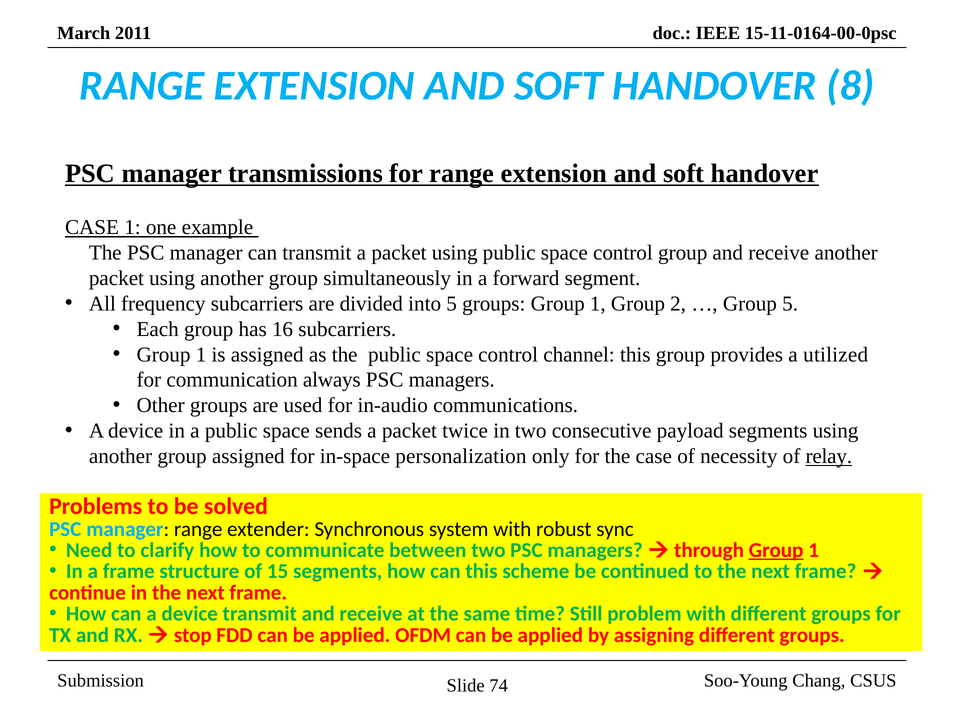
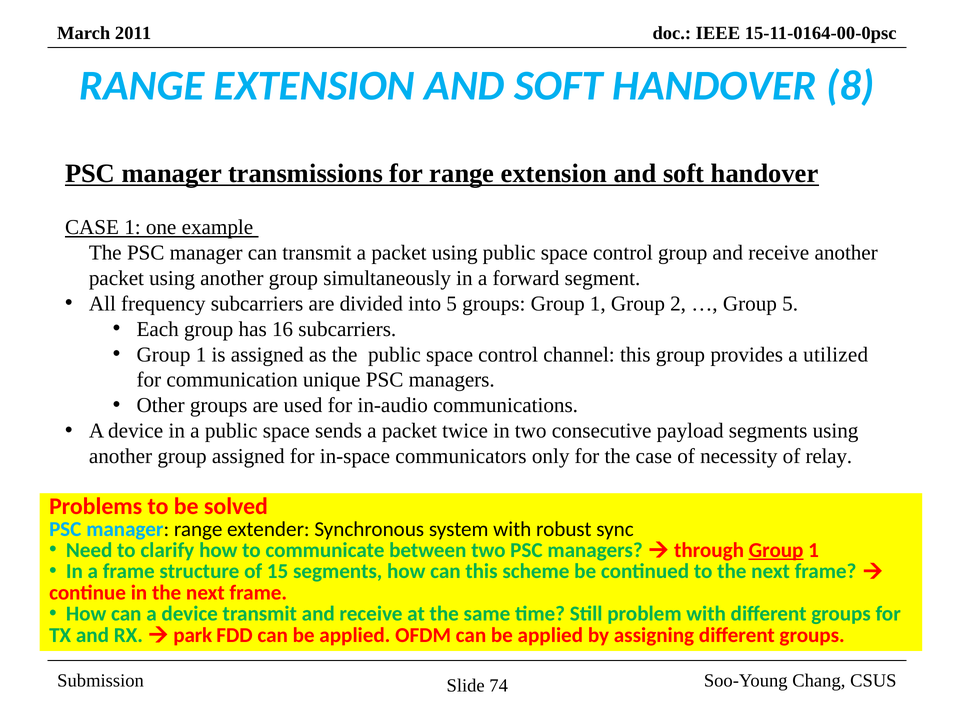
always: always -> unique (332, 380)
personalization: personalization -> communicators (461, 456)
relay underline: present -> none (829, 456)
stop: stop -> park (193, 635)
